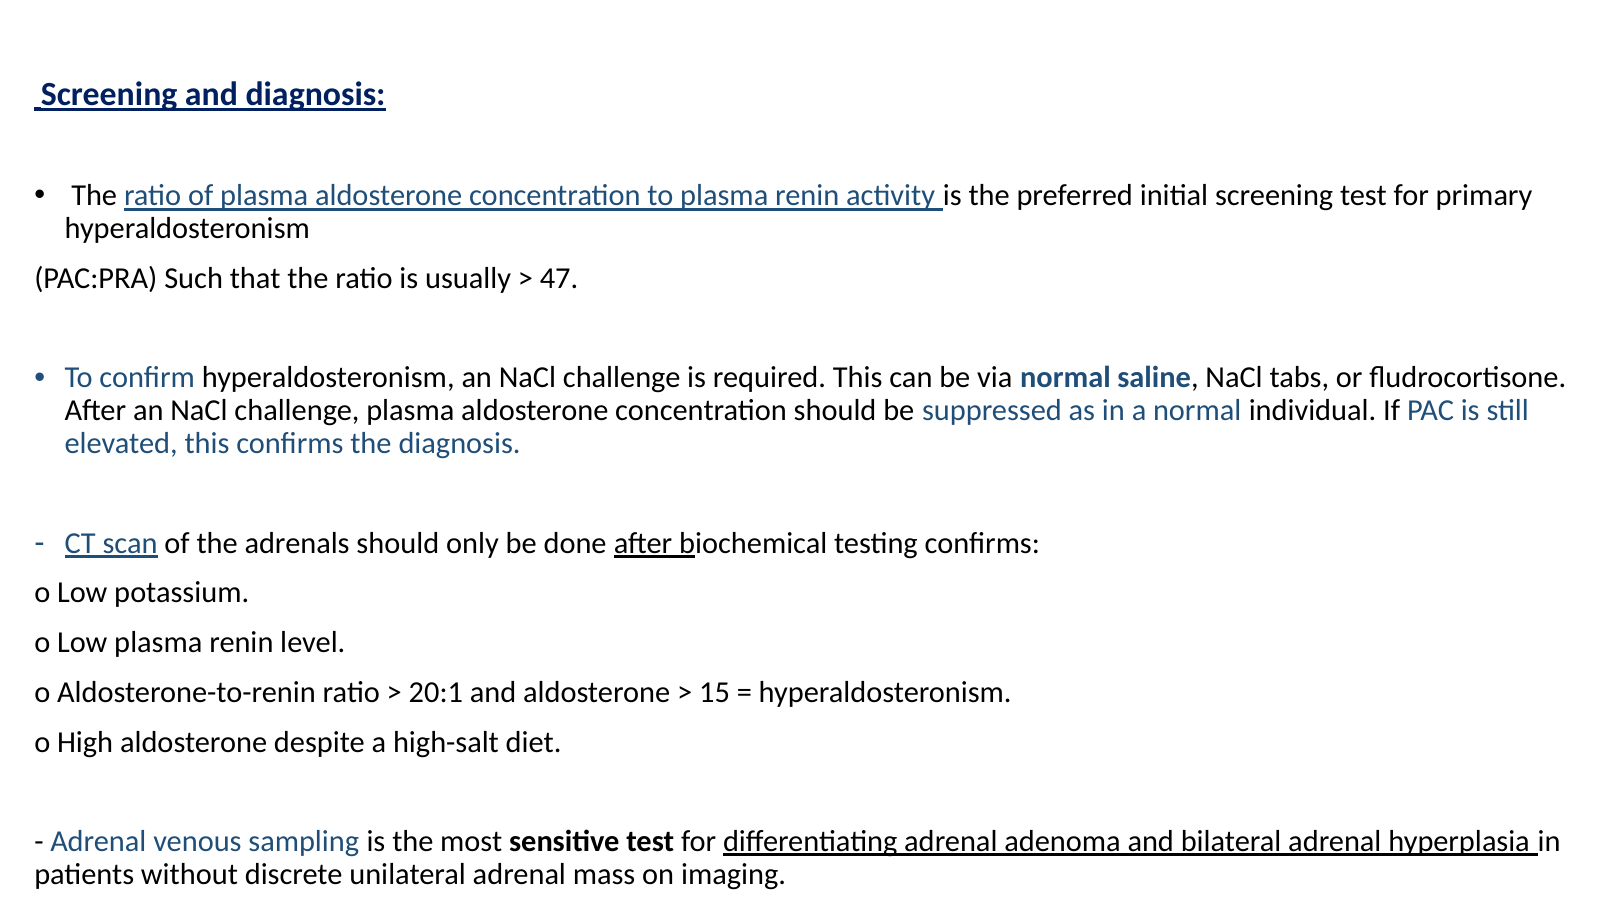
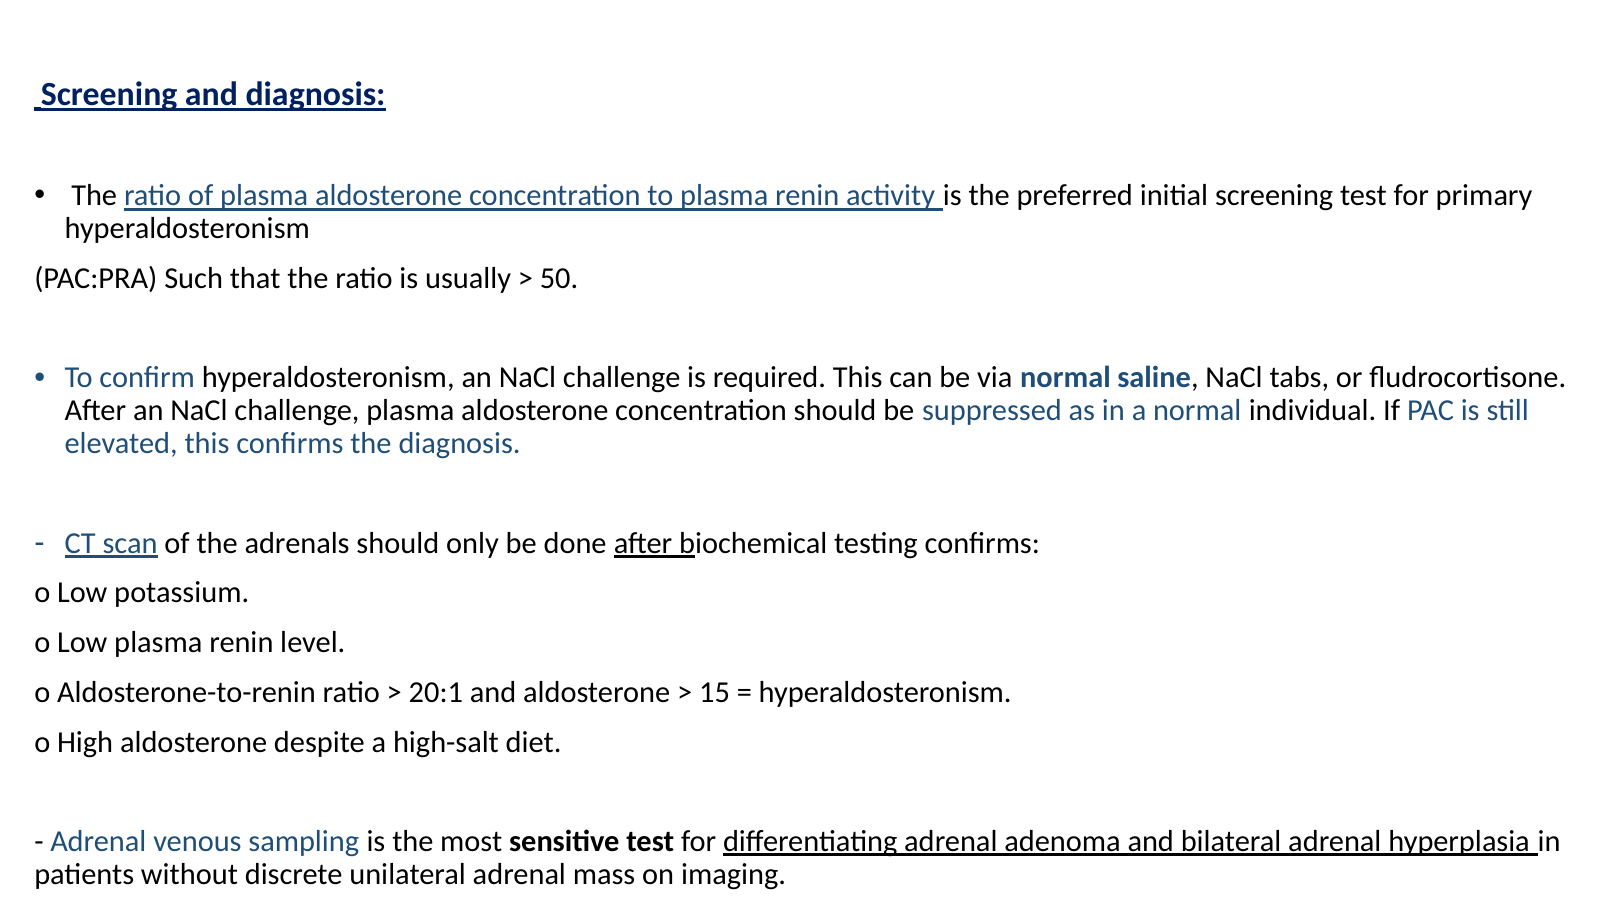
47: 47 -> 50 (559, 278)
